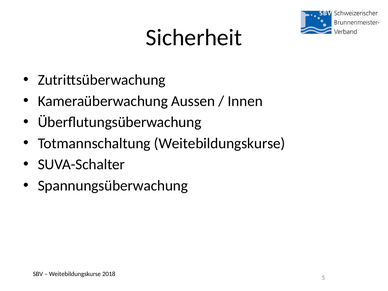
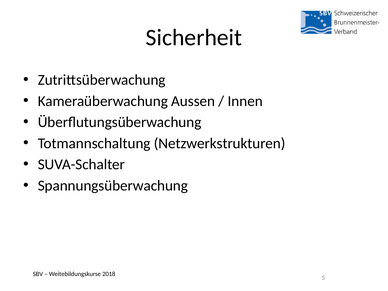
Totmannschaltung Weitebildungskurse: Weitebildungskurse -> Netzwerkstrukturen (220, 143)
